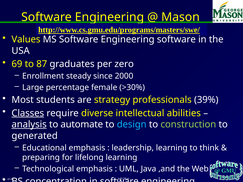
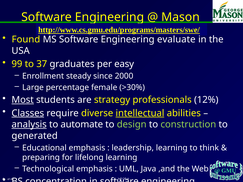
Values: Values -> Found (26, 40)
Engineering software: software -> evaluate (176, 40)
69: 69 -> 99 (17, 64)
87: 87 -> 37 (42, 64)
zero: zero -> easy (124, 64)
Most underline: none -> present (23, 100)
39%: 39% -> 12% (206, 100)
intellectual underline: none -> present (140, 113)
design colour: light blue -> light green (132, 125)
